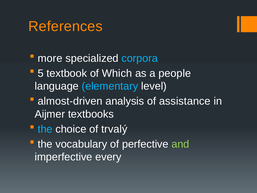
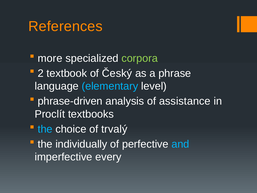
corpora colour: light blue -> light green (140, 58)
5: 5 -> 2 (41, 73)
Which: Which -> Český (117, 73)
people: people -> phrase (175, 73)
almost-driven: almost-driven -> phrase-driven (70, 101)
Aijmer: Aijmer -> Proclít (50, 114)
vocabulary: vocabulary -> individually (81, 144)
and colour: light green -> light blue (180, 144)
